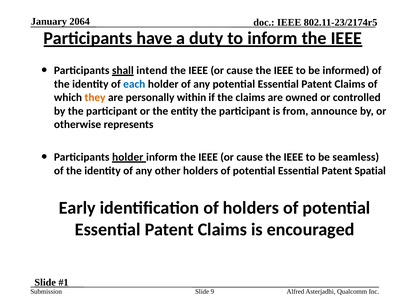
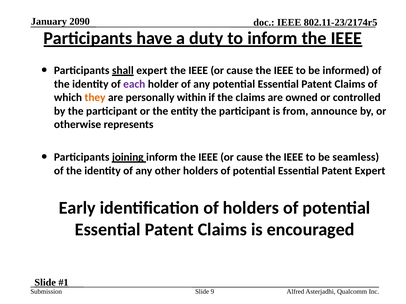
2064: 2064 -> 2090 (80, 22)
shall intend: intend -> expert (152, 71)
each colour: blue -> purple (134, 84)
Participants holder: holder -> joining (128, 157)
Patent Spatial: Spatial -> Expert (370, 171)
